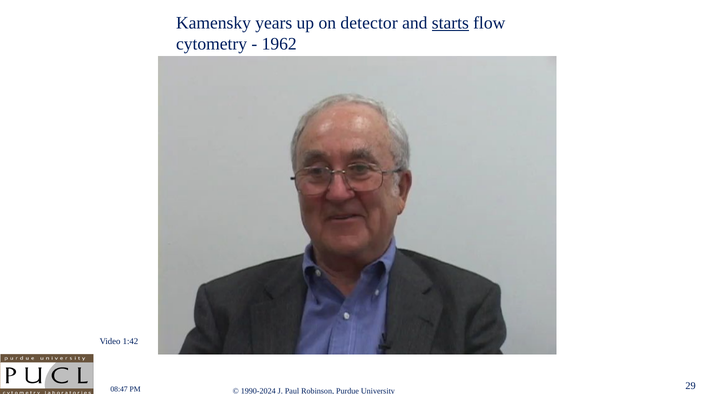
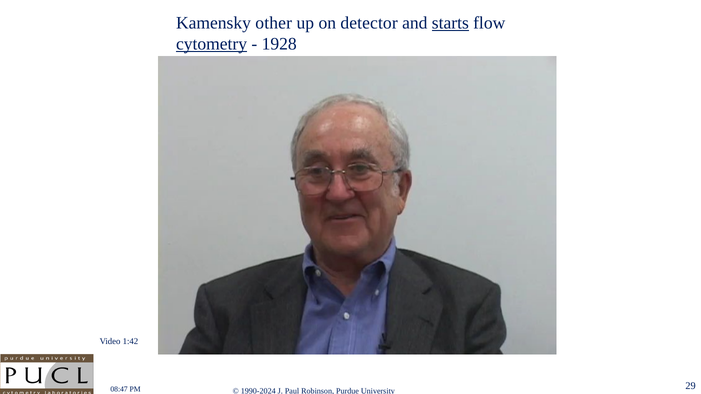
years: years -> other (274, 23)
cytometry underline: none -> present (212, 44)
1962: 1962 -> 1928 (279, 44)
